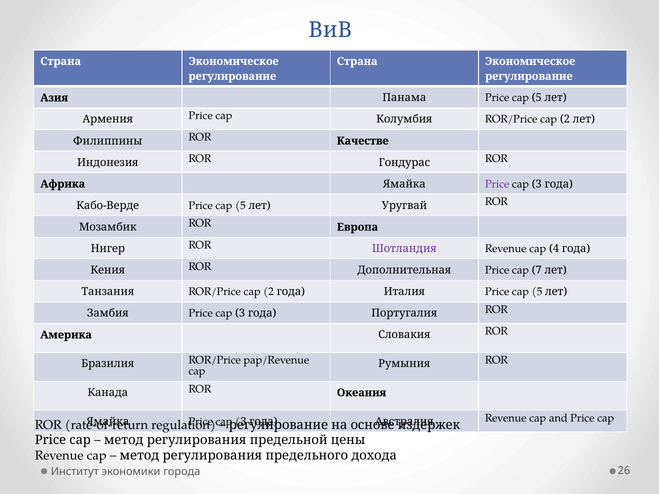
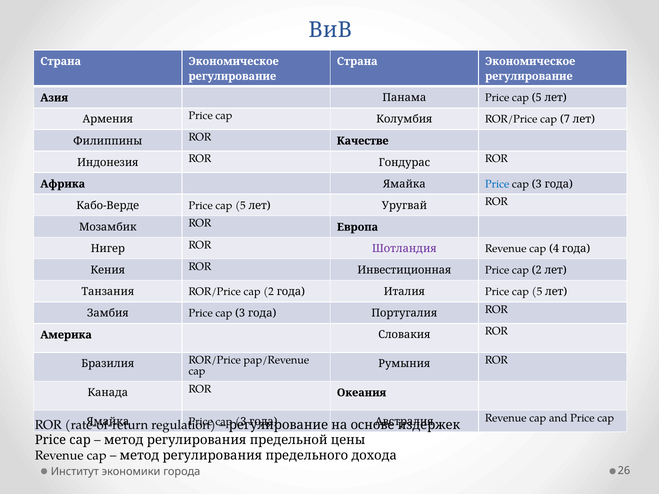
Колумбия ROR/Price cap 2: 2 -> 7 (565, 119)
Price colour: purple -> blue (497, 184)
Дополнительная: Дополнительная -> Инвестиционная (404, 270)
Price cap 7: 7 -> 2 (537, 270)
